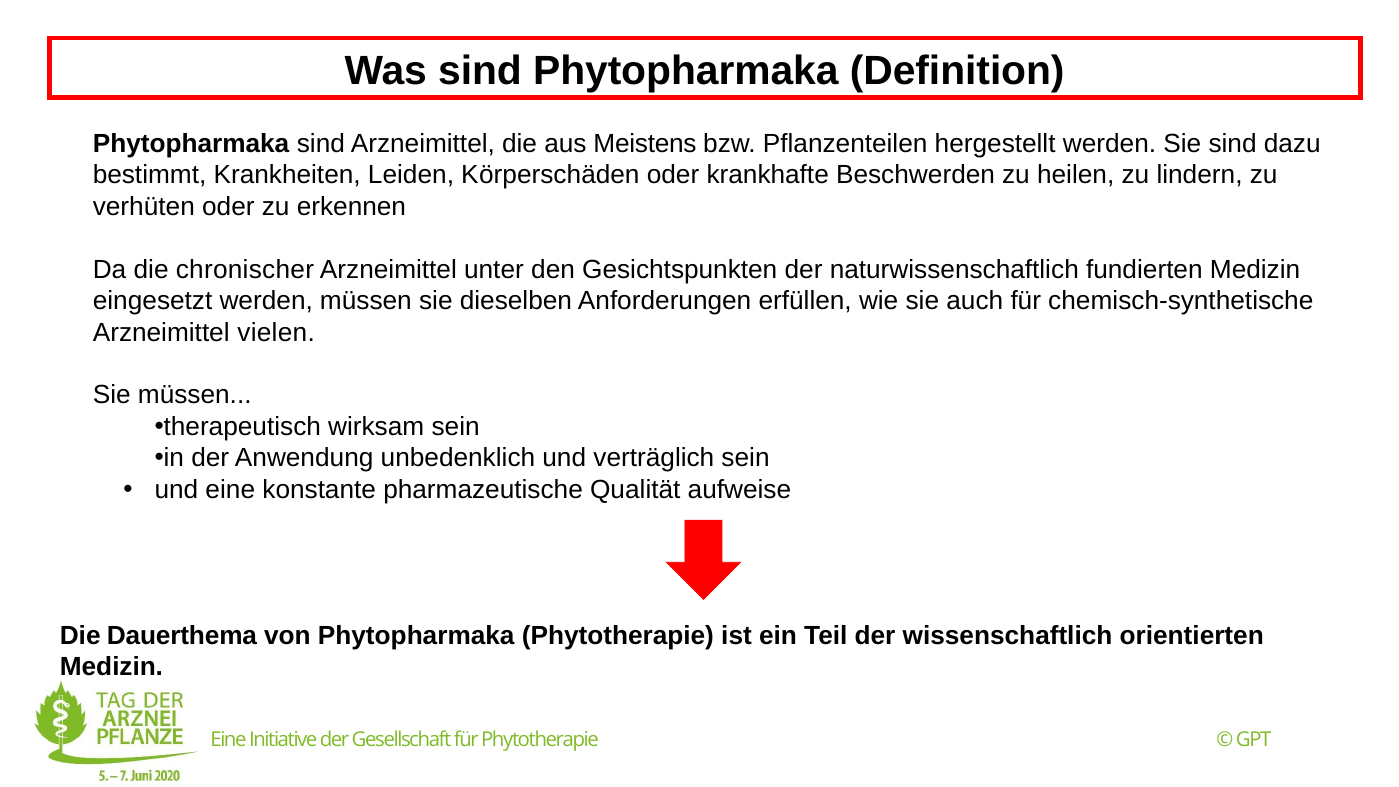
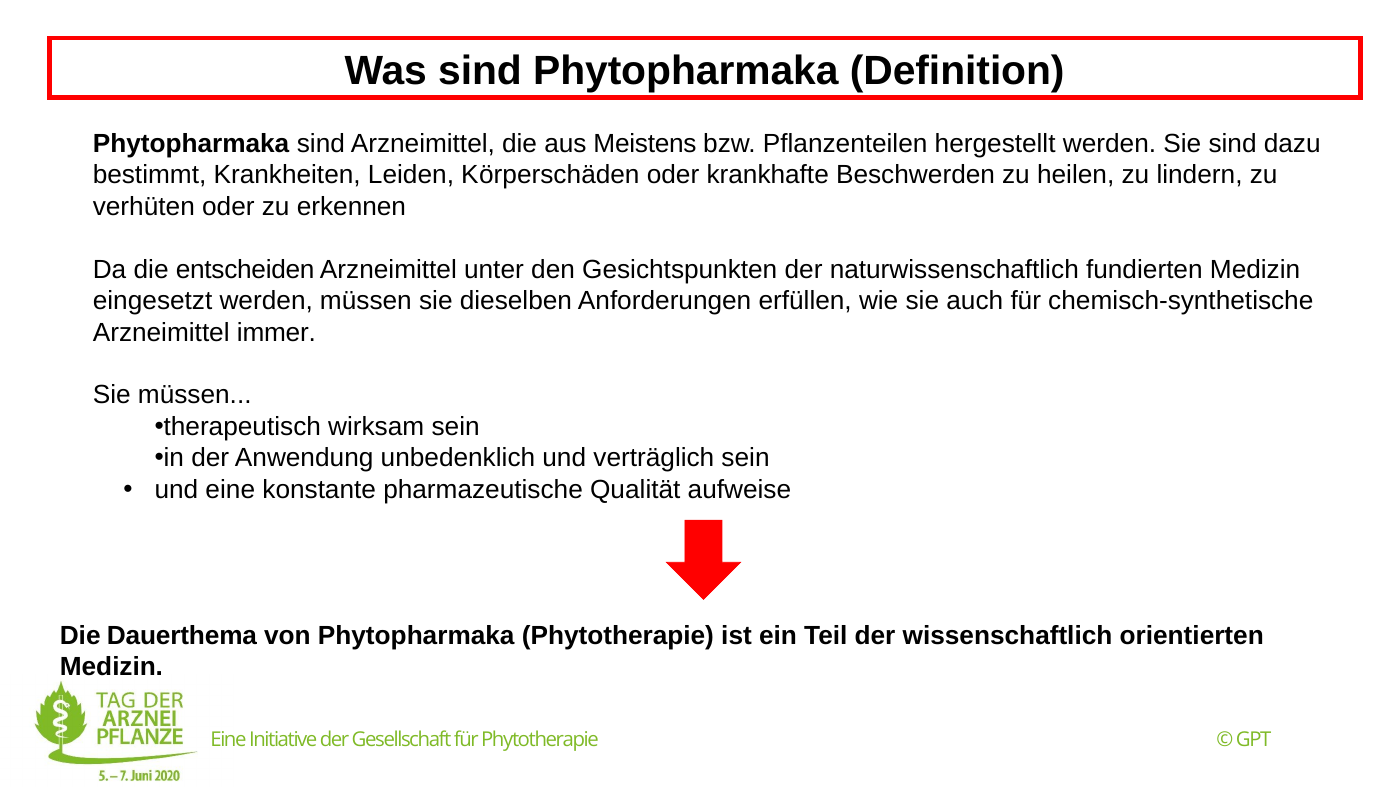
chronischer: chronischer -> entscheiden (245, 269)
vielen: vielen -> immer (276, 332)
